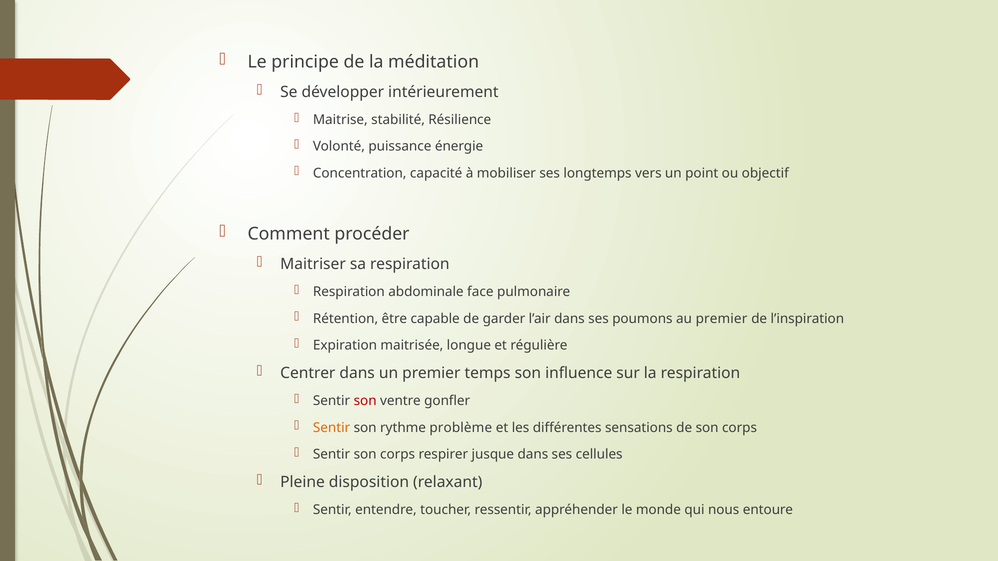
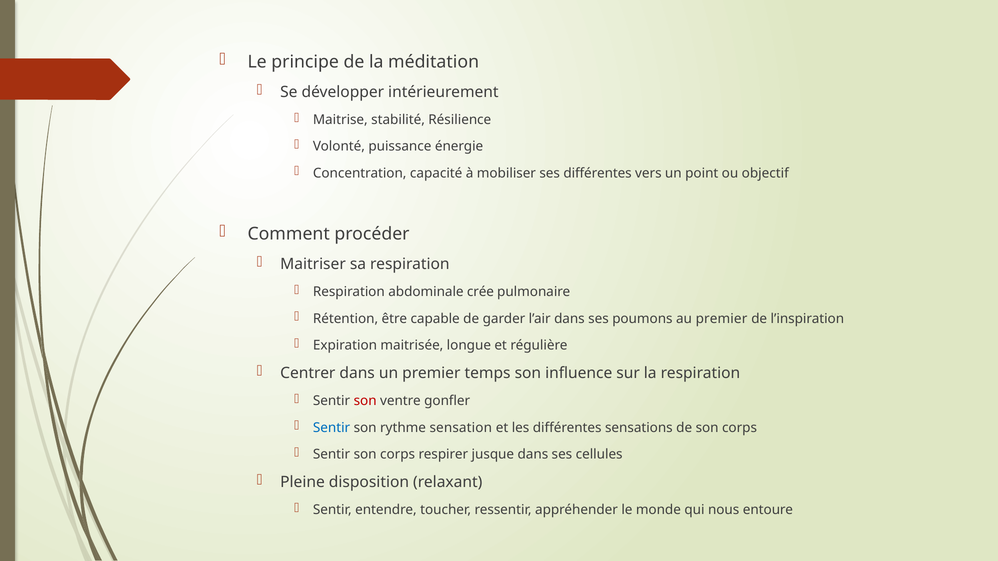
ses longtemps: longtemps -> différentes (598, 173)
face: face -> crée (480, 292)
Sentir colour: orange -> blue (332, 428)
problème: problème -> sensation (461, 428)
